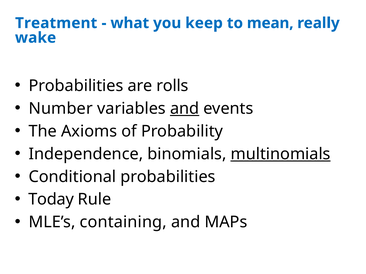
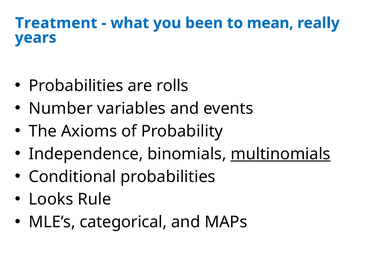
keep: keep -> been (204, 23)
wake: wake -> years (36, 38)
and underline: present -> none (185, 109)
Today: Today -> Looks (51, 200)
containing: containing -> categorical (123, 223)
